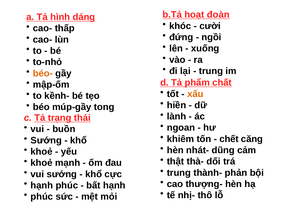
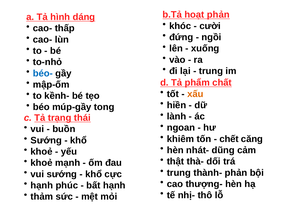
hoạt đoàn: đoàn -> phản (218, 15)
béo- colour: orange -> blue (43, 73)
phúc: phúc -> thảm (42, 197)
